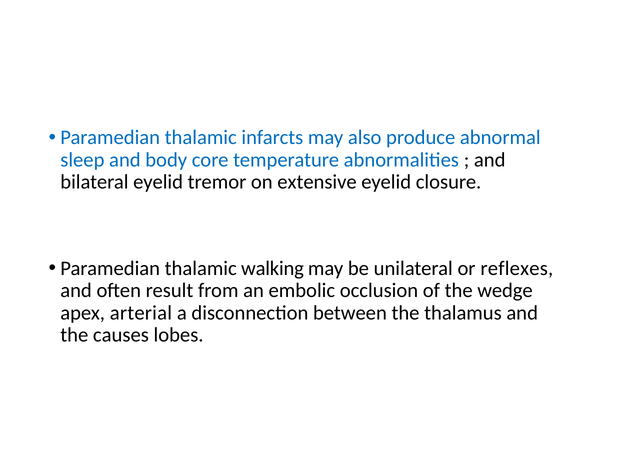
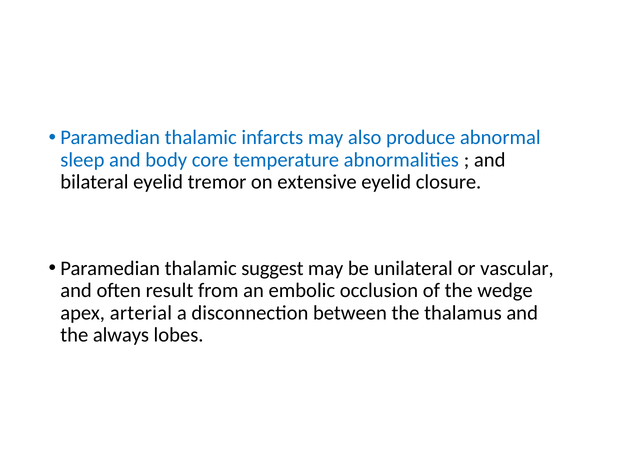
walking: walking -> suggest (272, 268)
reflexes: reflexes -> vascular (517, 268)
causes: causes -> always (121, 335)
